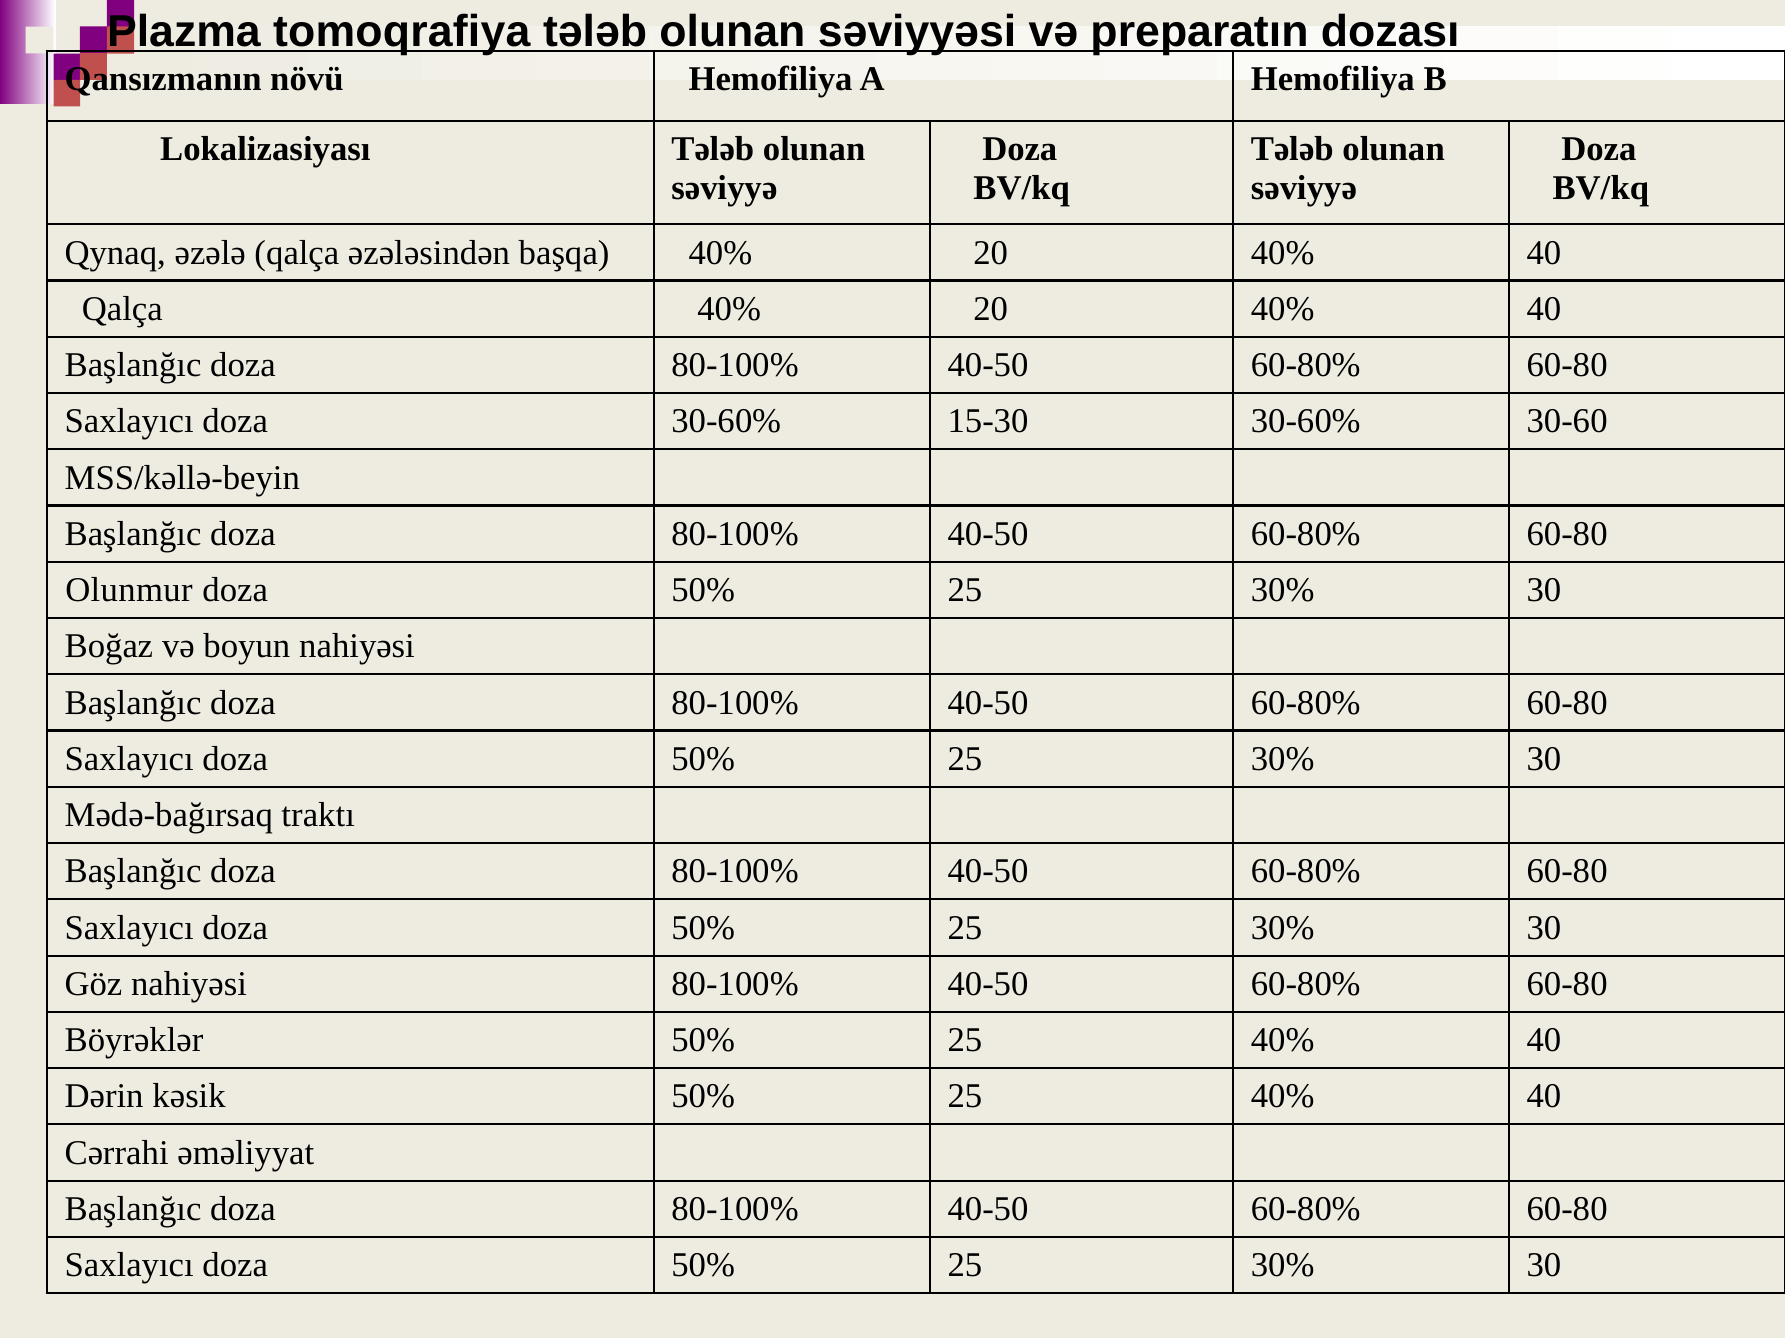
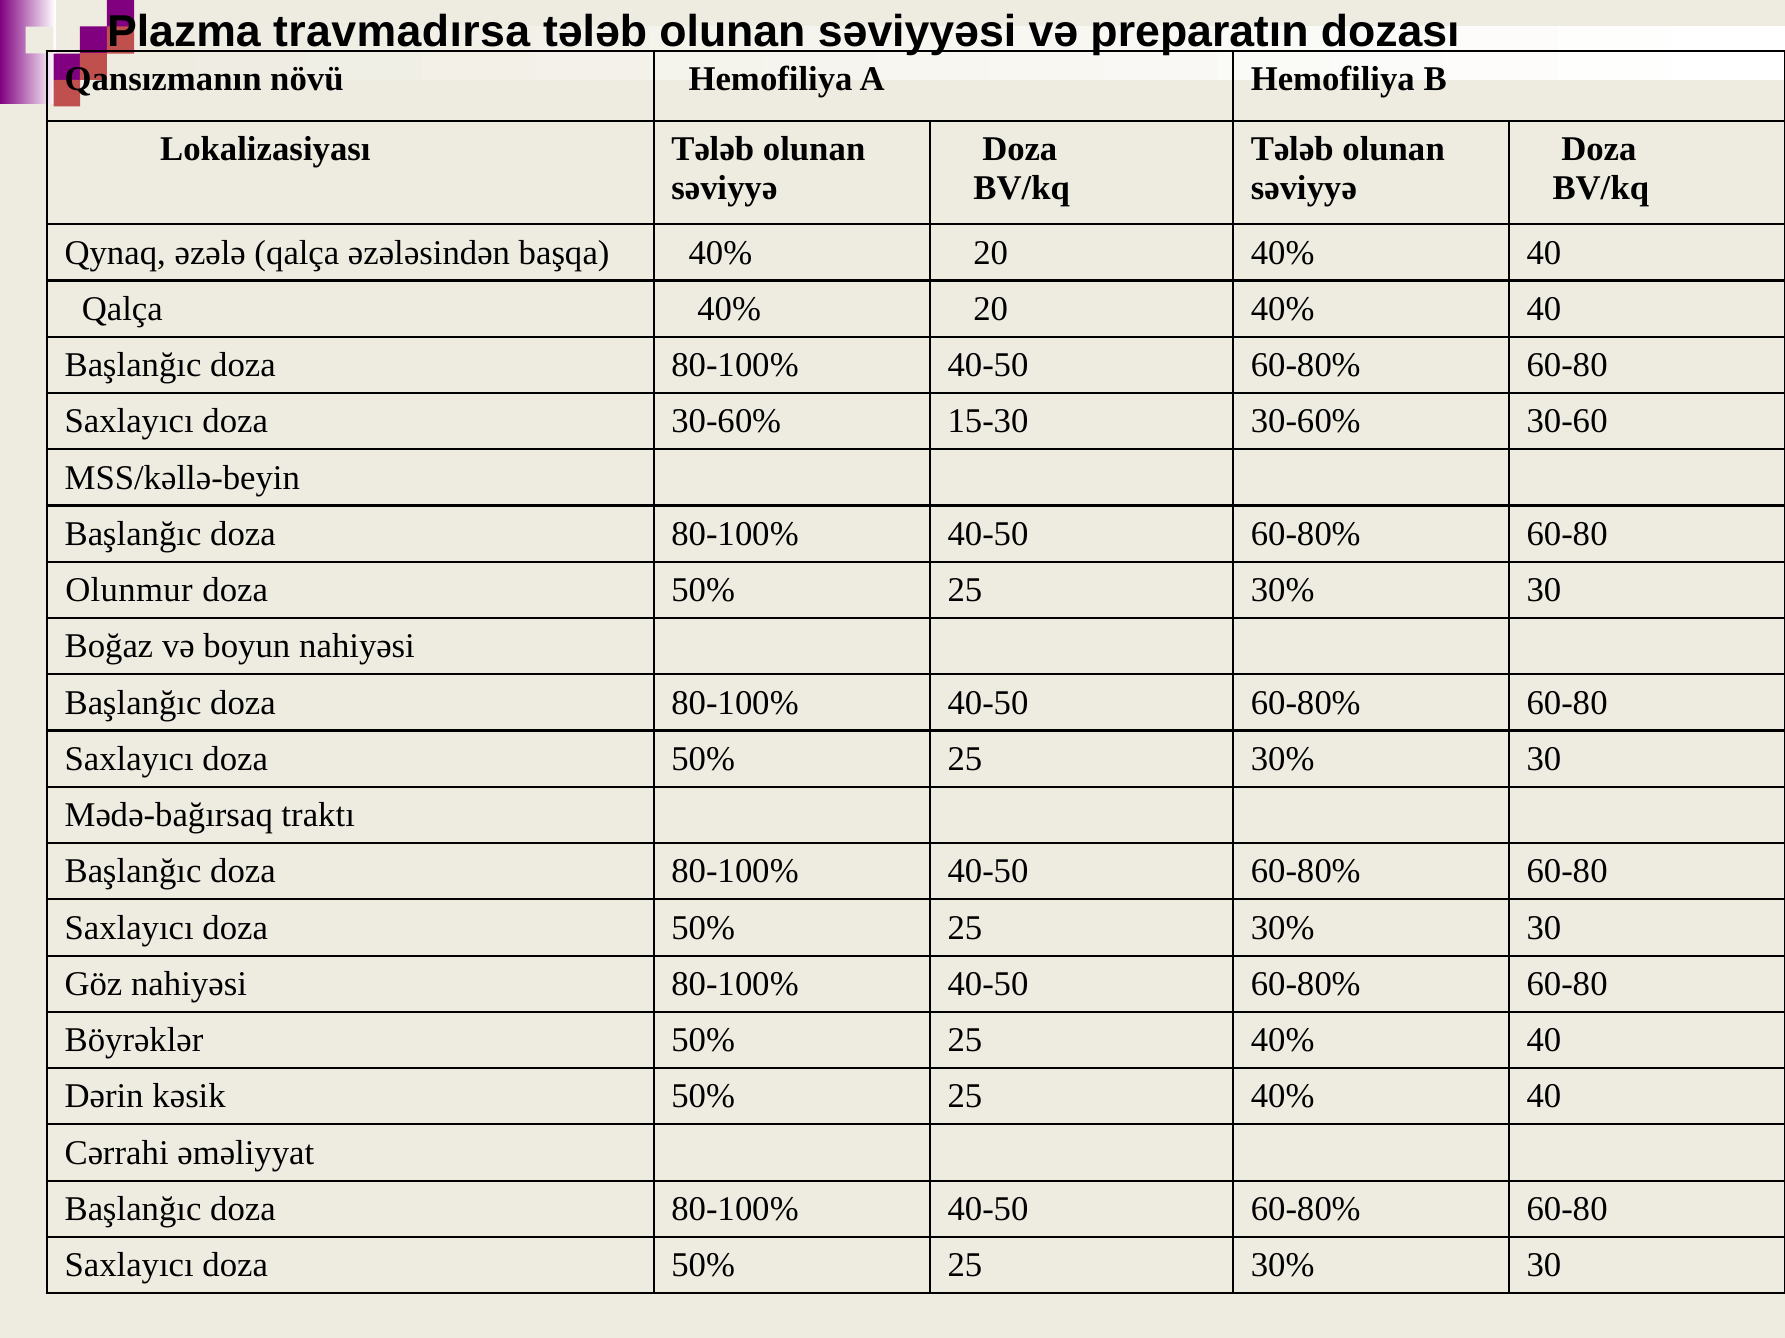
tomoqrafiya: tomoqrafiya -> travmadırsa (402, 32)
